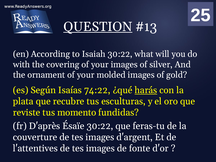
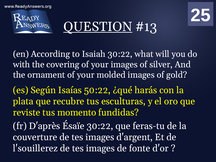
74:22: 74:22 -> 50:22 (97, 90)
harás underline: present -> none (146, 90)
l'attentives: l'attentives -> l'souillerez (35, 148)
